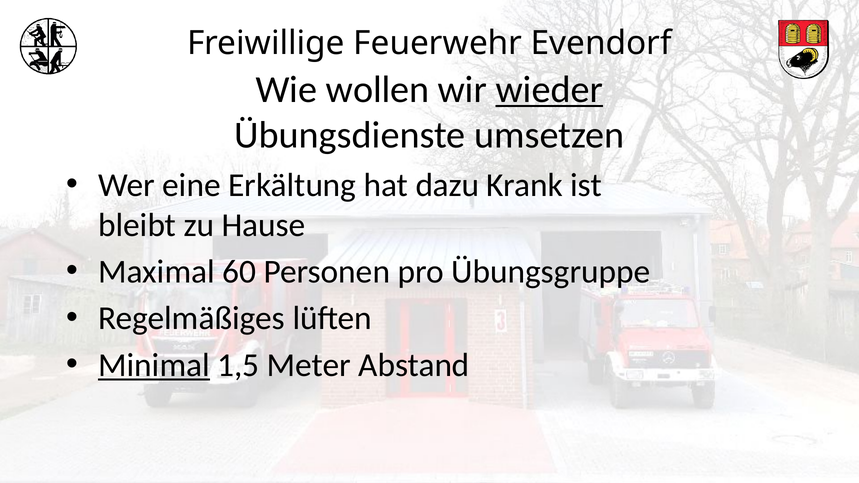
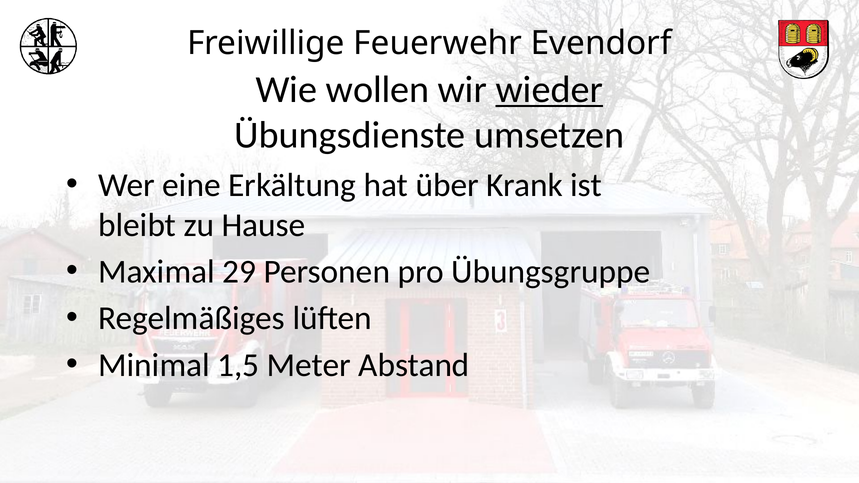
dazu: dazu -> über (447, 185)
60: 60 -> 29 (239, 272)
Minimal underline: present -> none (154, 365)
